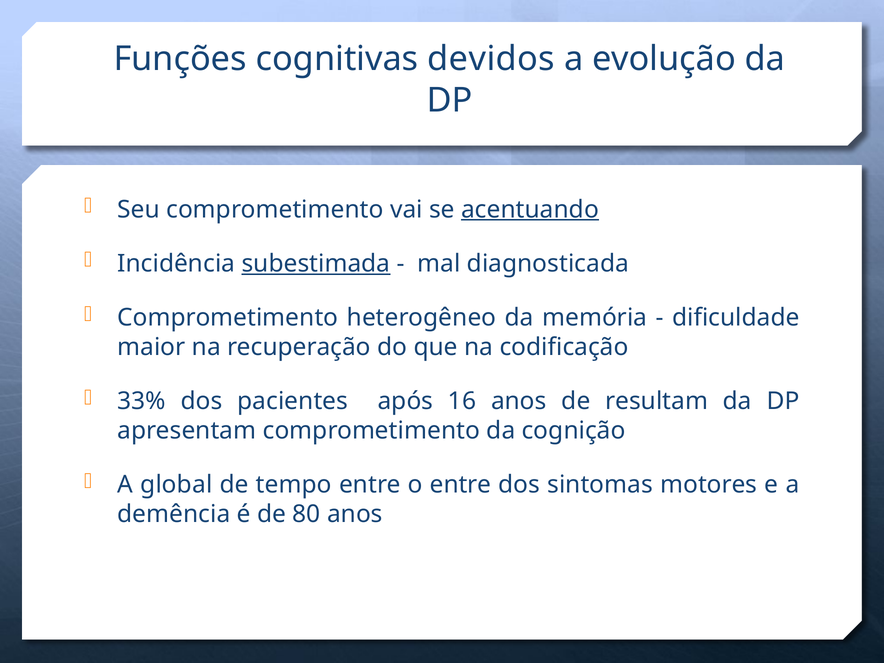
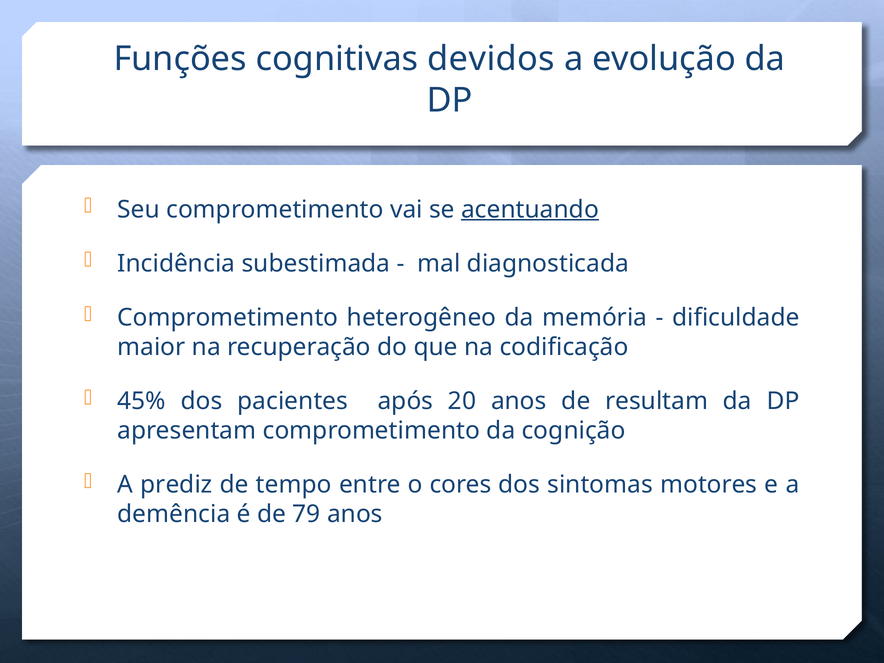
subestimada underline: present -> none (316, 263)
33%: 33% -> 45% (142, 401)
16: 16 -> 20 (462, 401)
global: global -> prediz (176, 485)
o entre: entre -> cores (461, 485)
80: 80 -> 79 (306, 514)
